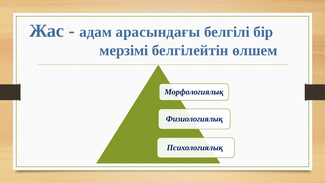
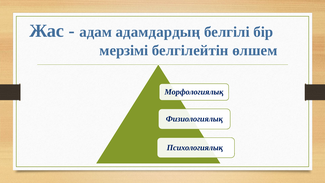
арасындағы: арасындағы -> адамдардың (158, 32)
